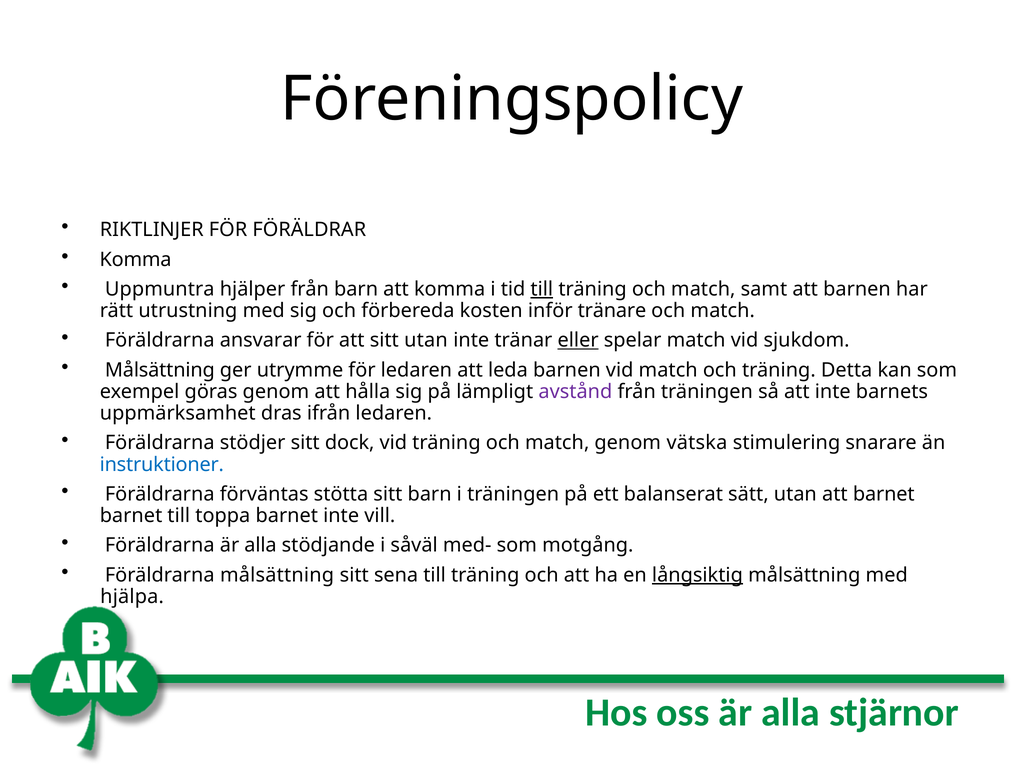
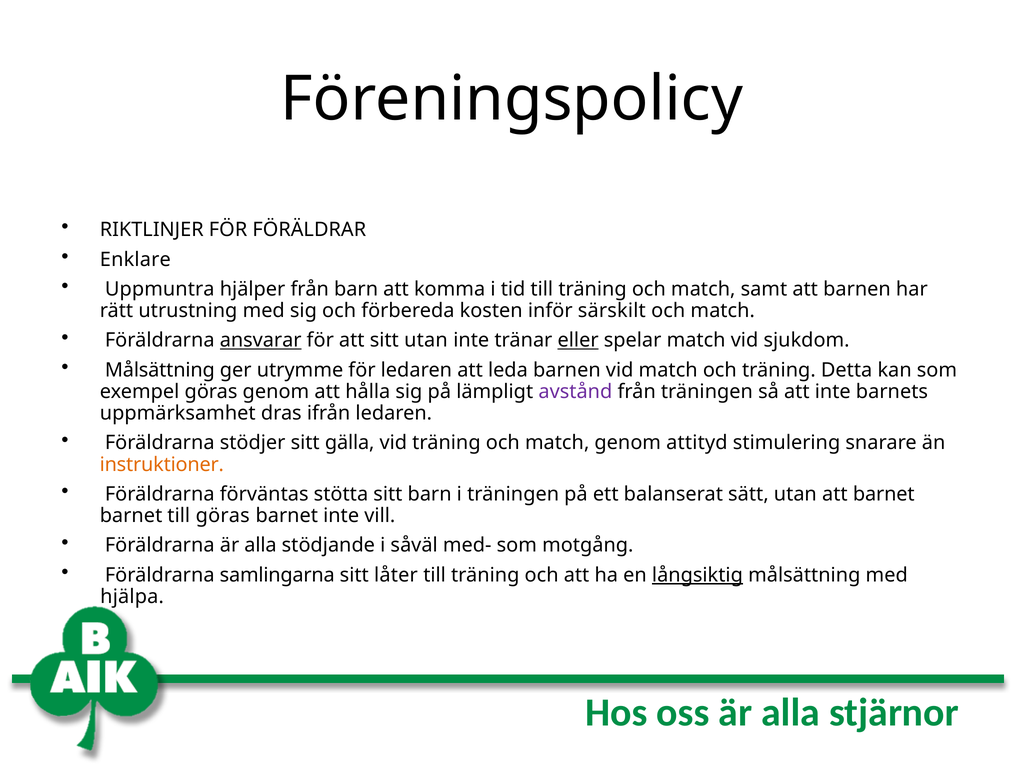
Komma: Komma -> Enklare (135, 259)
till underline: present -> none (542, 289)
tränare: tränare -> särskilt (612, 311)
ansvarar underline: none -> present (261, 340)
dock: dock -> gälla (350, 443)
vätska: vätska -> attityd (697, 443)
instruktioner colour: blue -> orange (162, 464)
till toppa: toppa -> göras (223, 516)
Föräldrarna målsättning: målsättning -> samlingarna (277, 575)
sena: sena -> låter (396, 575)
